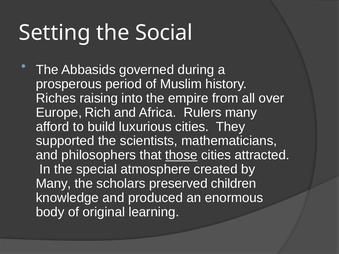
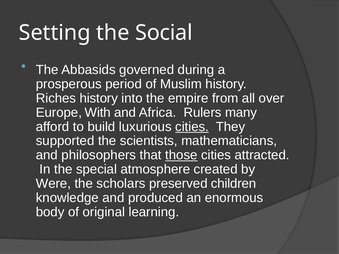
Riches raising: raising -> history (99, 98)
Rich: Rich -> With (98, 113)
cities underline: none -> present (192, 127)
Many: Many -> Were (53, 184)
